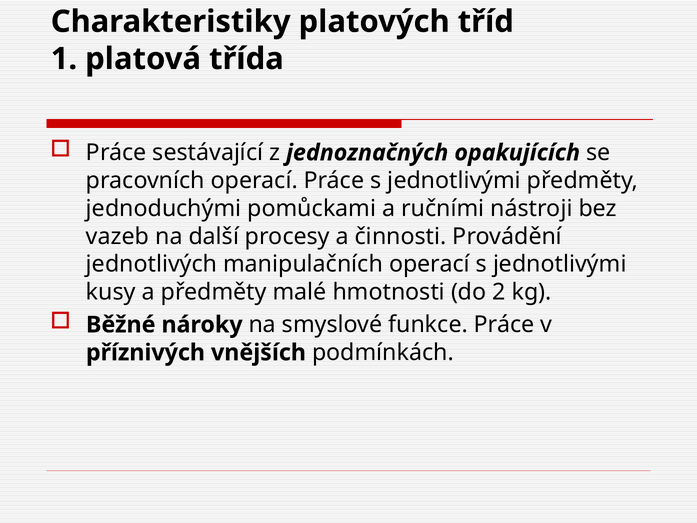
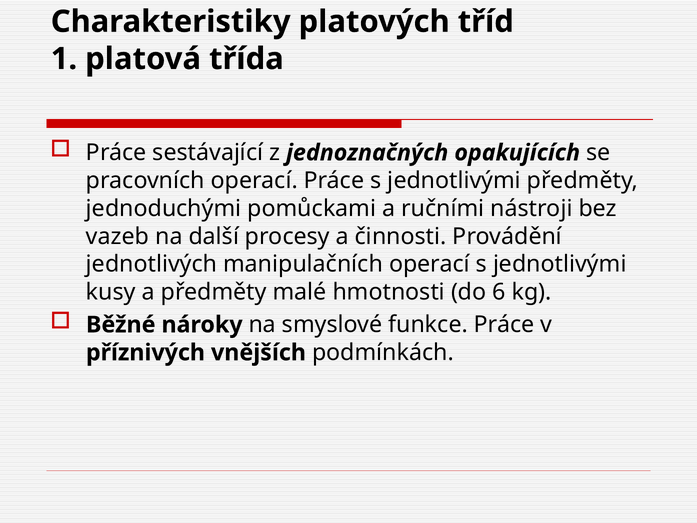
2: 2 -> 6 (499, 292)
